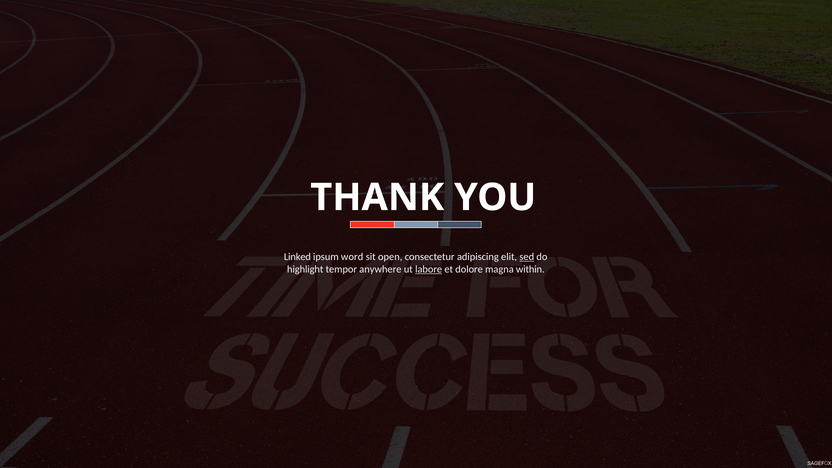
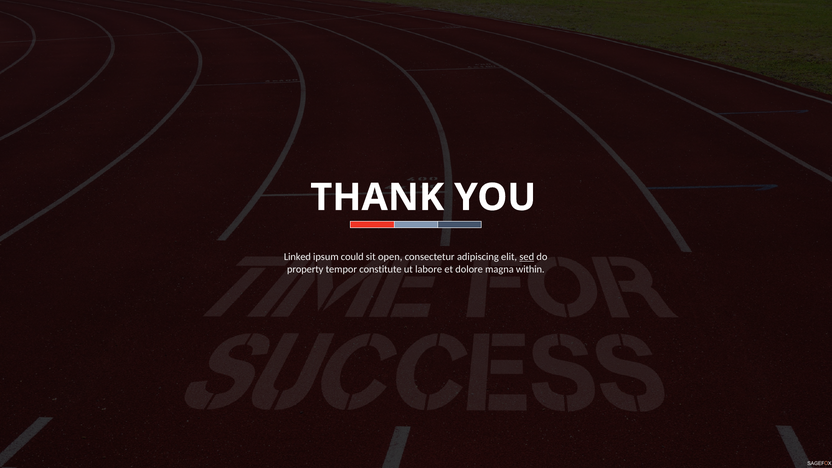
word: word -> could (352, 257)
highlight: highlight -> property (305, 269)
anywhere: anywhere -> constitute (380, 269)
labore underline: present -> none (429, 269)
